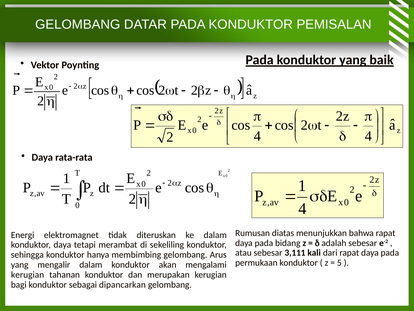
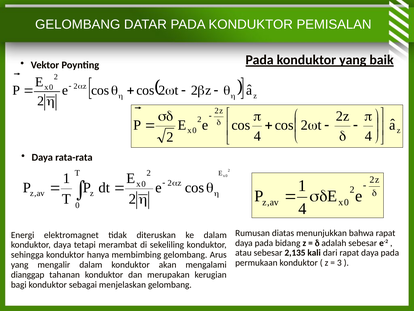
3,111: 3,111 -> 2,135 (295, 253)
5: 5 -> 3 (339, 262)
kerugian: kerugian -> dianggap (28, 274)
dipancarkan: dipancarkan -> menjelaskan (122, 284)
